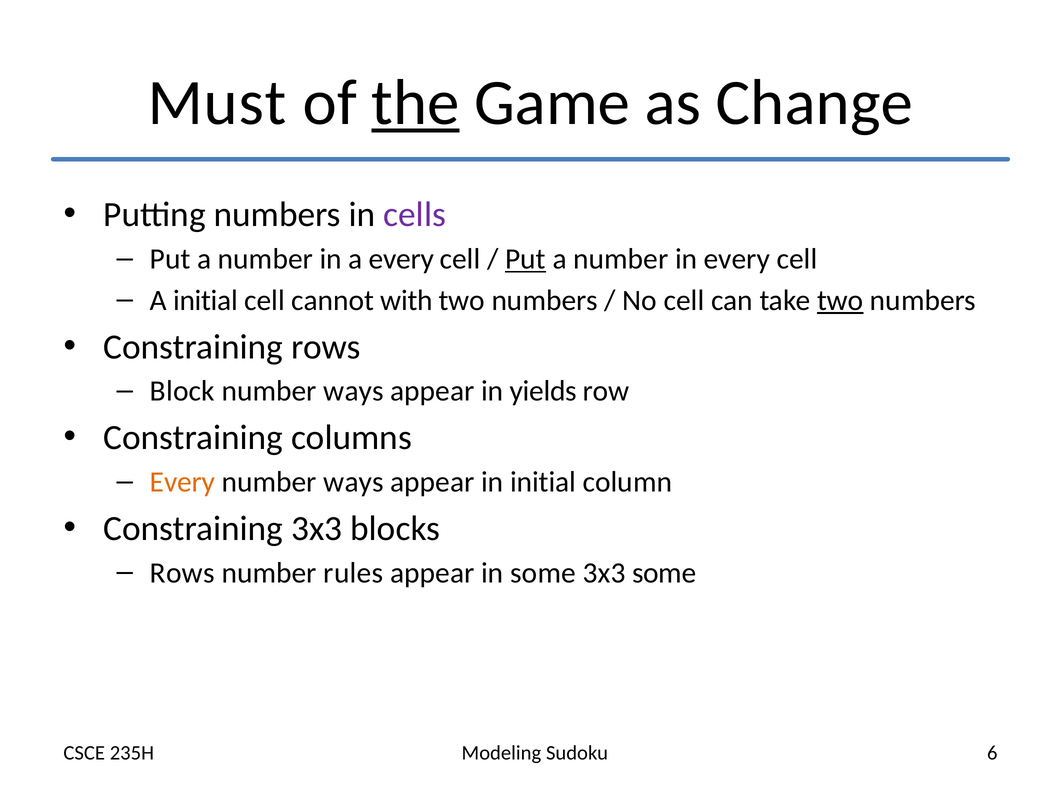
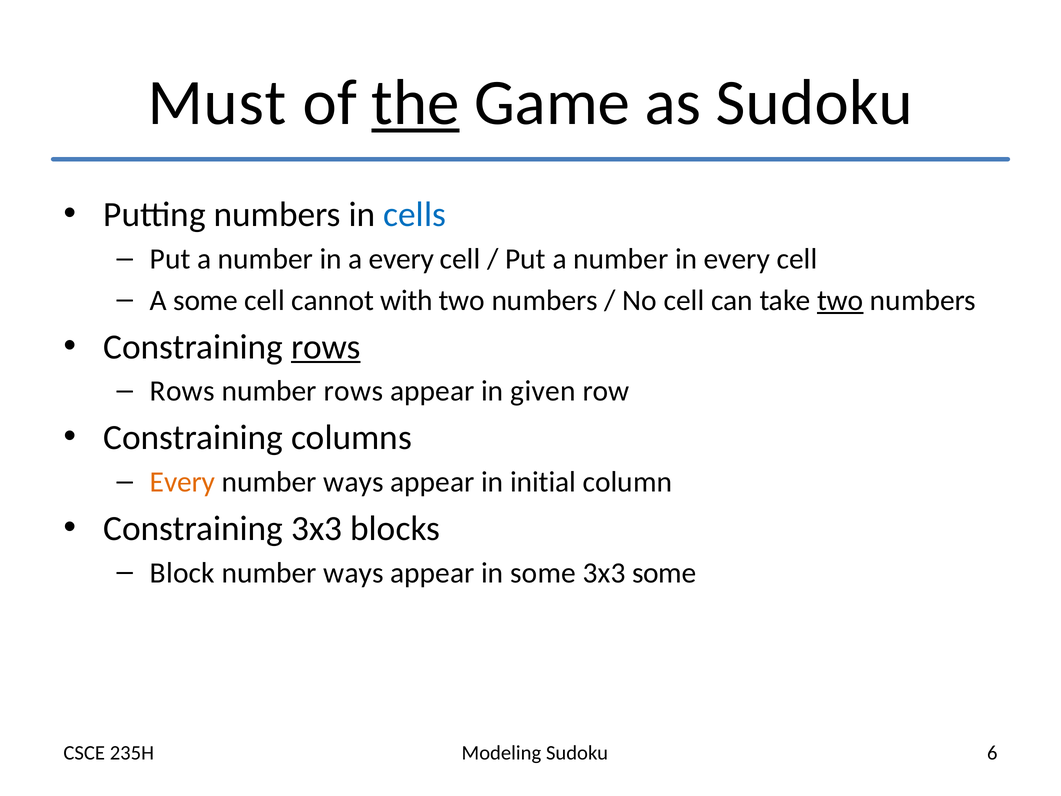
as Change: Change -> Sudoku (814, 103)
cells colour: purple -> blue (415, 215)
Put underline: present -> none (526, 259)
A initial: initial -> some (206, 300)
rows underline: none -> present (326, 347)
Block: Block -> Rows (182, 391)
ways: ways -> rows (353, 391)
yields: yields -> given (543, 391)
Rows: Rows -> Block (182, 573)
rules: rules -> ways (354, 573)
